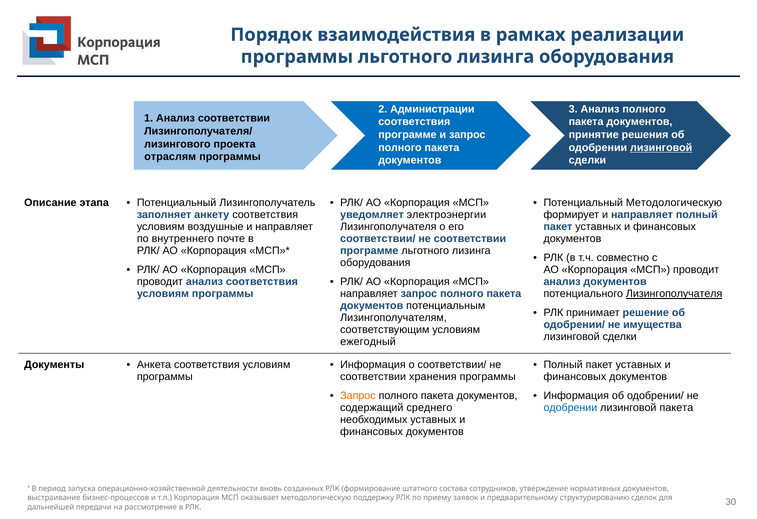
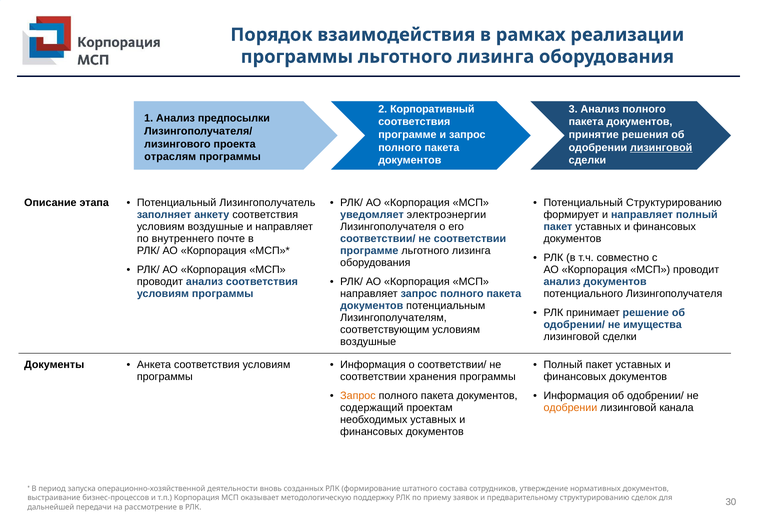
Администрации: Администрации -> Корпоративный (432, 109)
Анализ соответствии: соответствии -> предпосылки (234, 118)
Потенциальный Методологическую: Методологическую -> Структурированию (674, 203)
Лизингополучателя underline: present -> none (674, 294)
ежегодный: ежегодный -> воздушные (368, 342)
среднего: среднего -> проектам (430, 408)
одобрении colour: blue -> orange (570, 408)
лизинговой пакета: пакета -> канала (677, 408)
